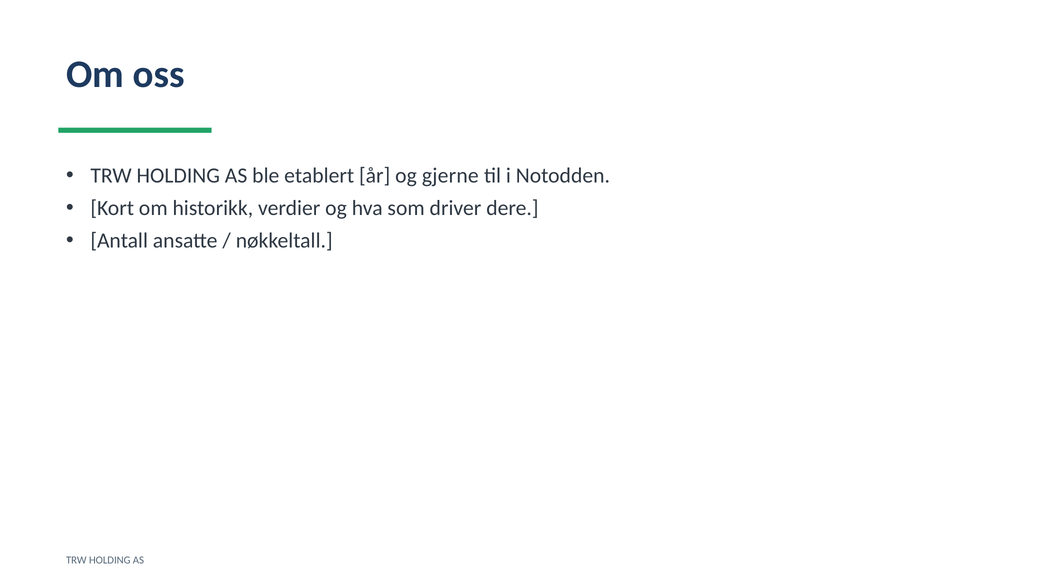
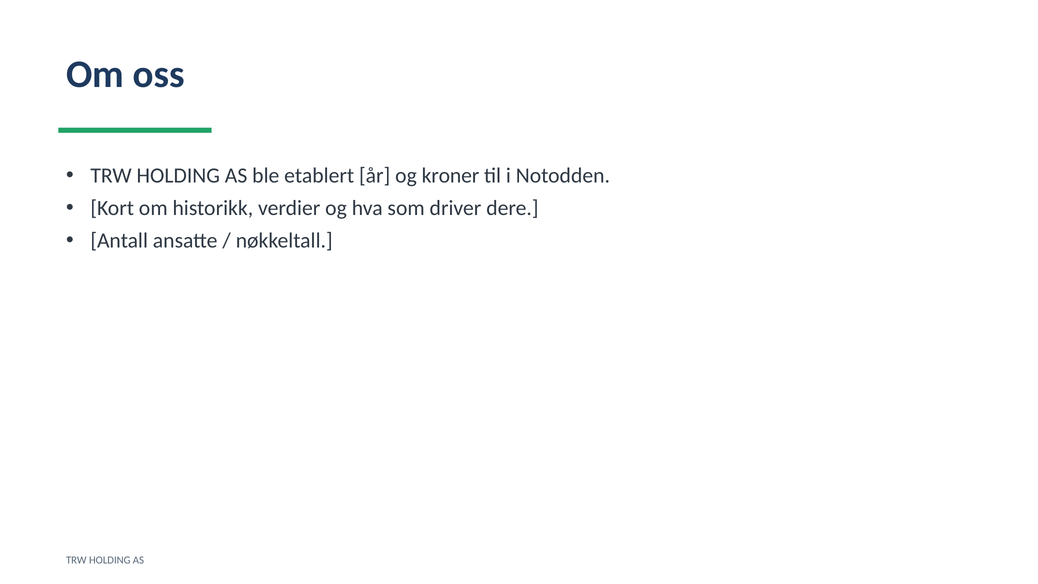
gjerne: gjerne -> kroner (450, 176)
